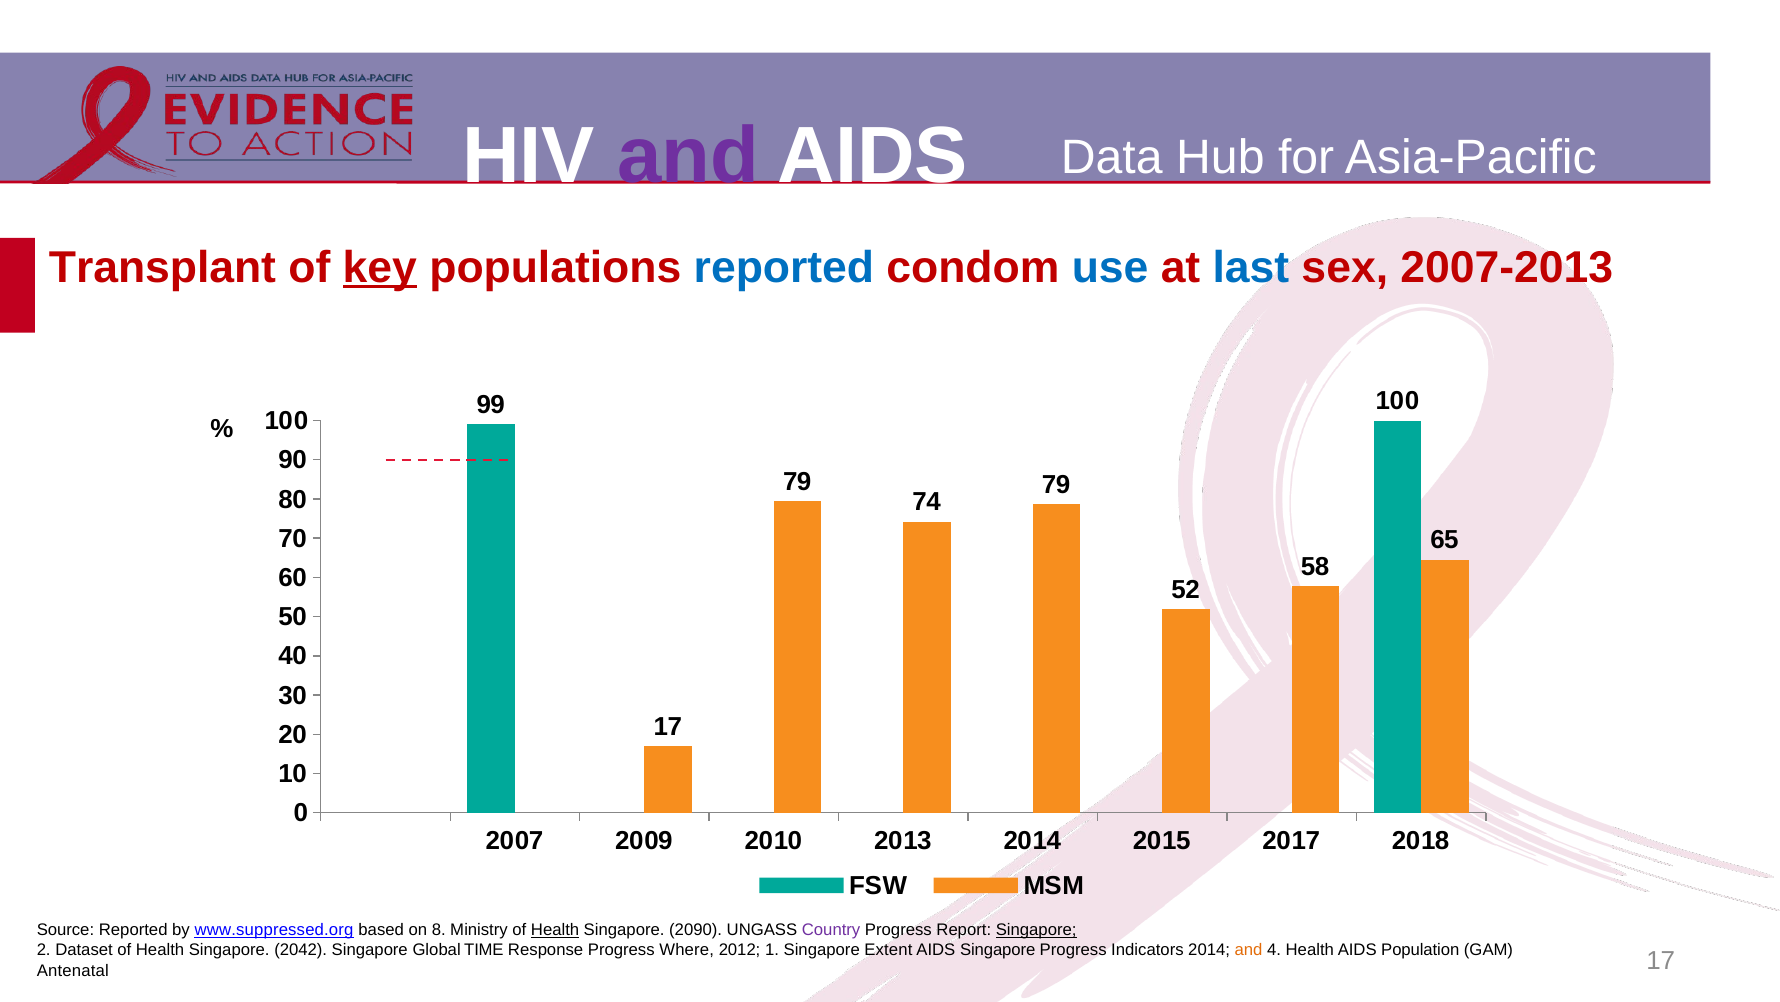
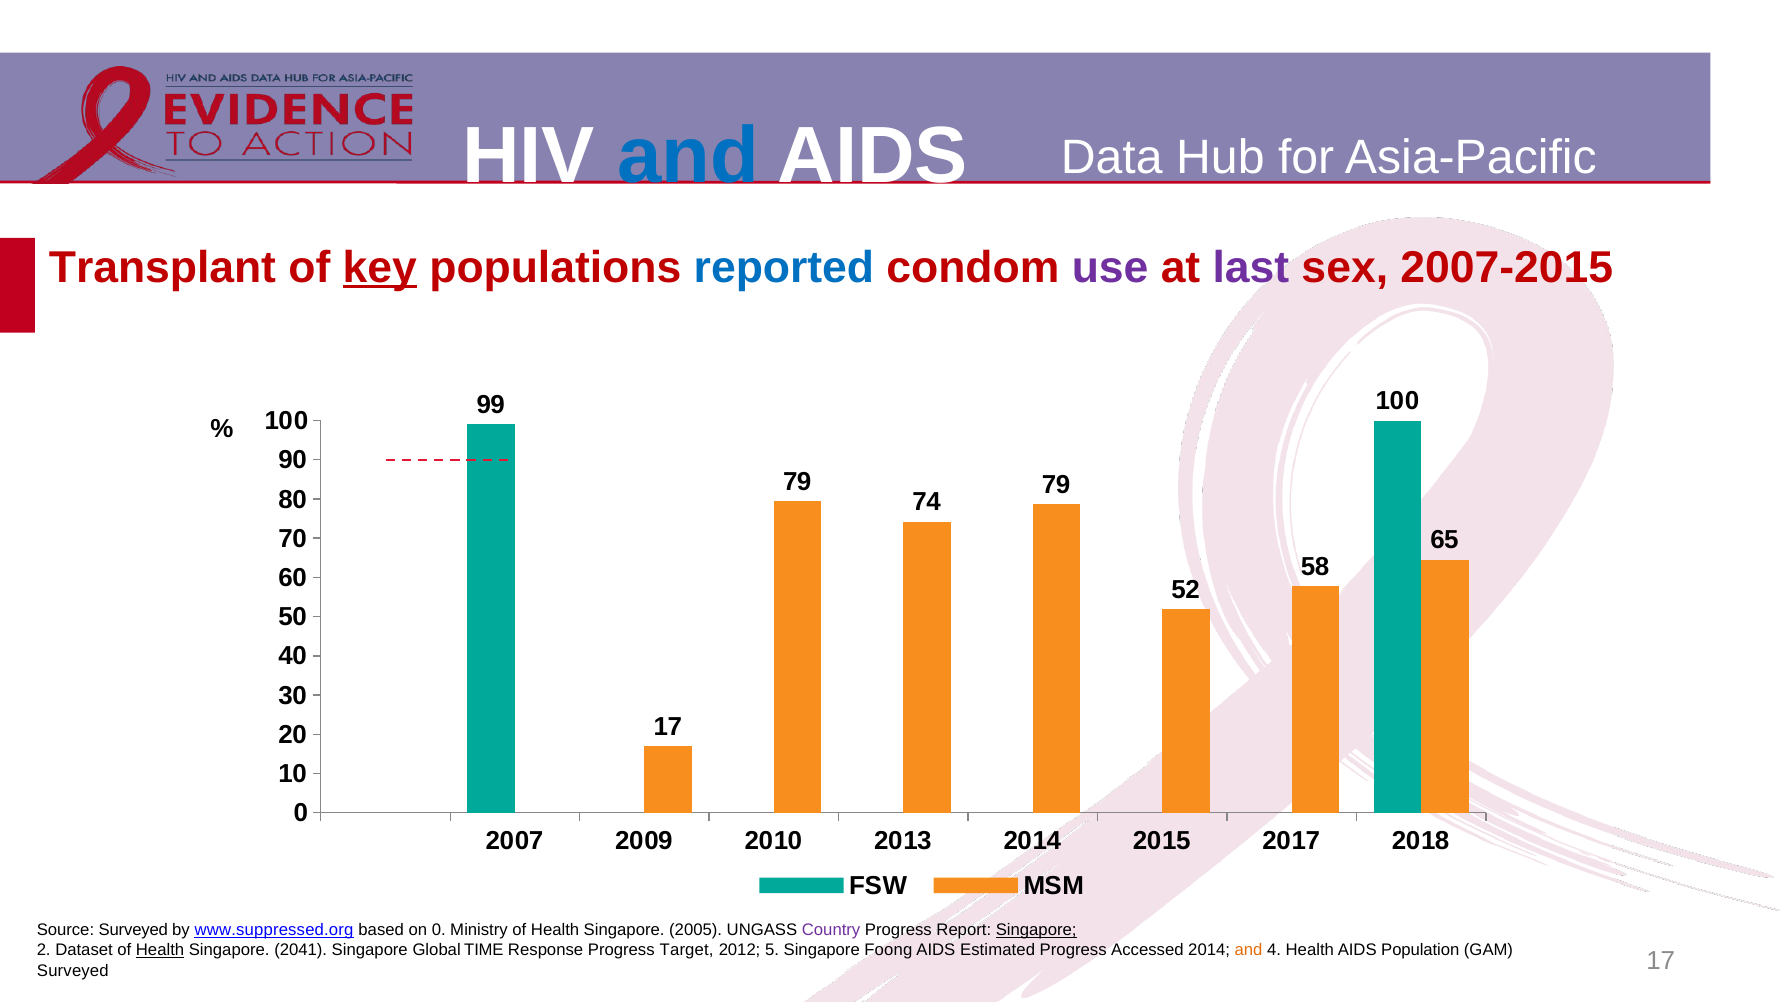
and colour: purple -> blue (688, 156)
use colour: blue -> purple (1110, 267)
last colour: blue -> purple (1251, 267)
2007-2013: 2007-2013 -> 2007-2015 (1507, 267)
Source Reported: Reported -> Surveyed (133, 930)
on 8: 8 -> 0 (439, 930)
Health underline: present -> none (555, 930)
2090: 2090 -> 2005 (696, 930)
Health underline: none -> present (160, 950)
2042: 2042 -> 2041 (301, 950)
Where: Where -> Target (687, 950)
1: 1 -> 5 (772, 950)
Extent: Extent -> Foong (888, 950)
AIDS Singapore: Singapore -> Estimated (998, 950)
Indicators: Indicators -> Accessed (1147, 950)
Antenatal: Antenatal -> Surveyed (73, 970)
